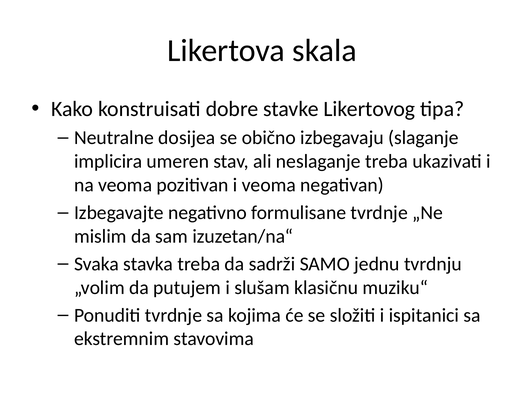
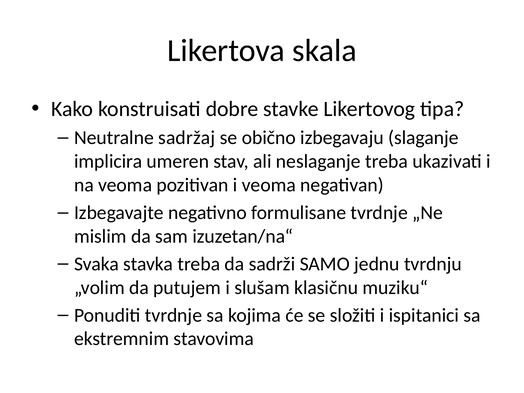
dosijea: dosijea -> sadržaj (187, 138)
